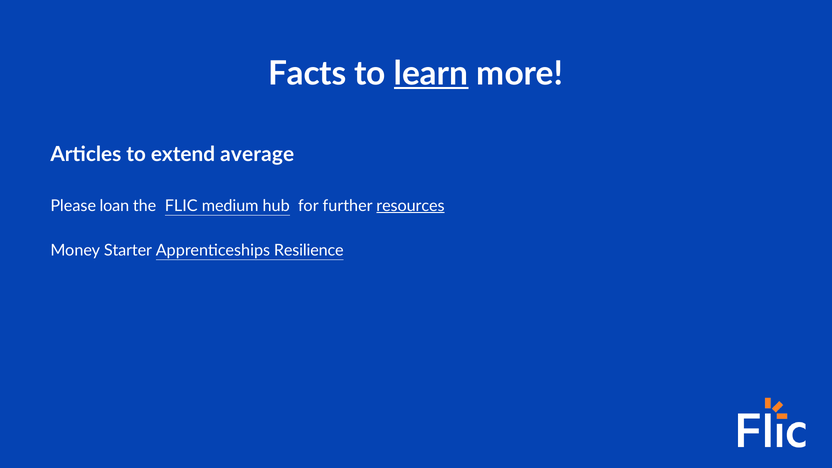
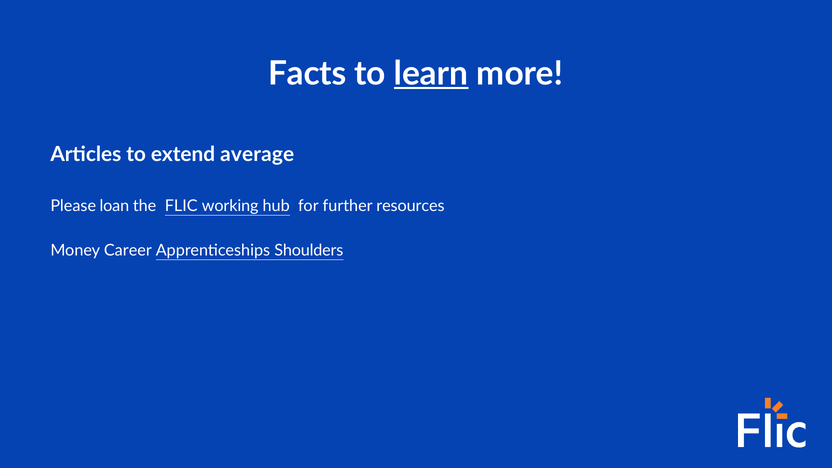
medium: medium -> working (230, 206)
resources underline: present -> none (410, 206)
Starter: Starter -> Career (128, 250)
Resilience: Resilience -> Shoulders (309, 250)
